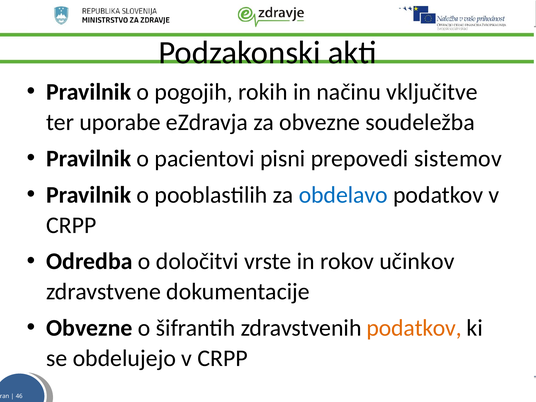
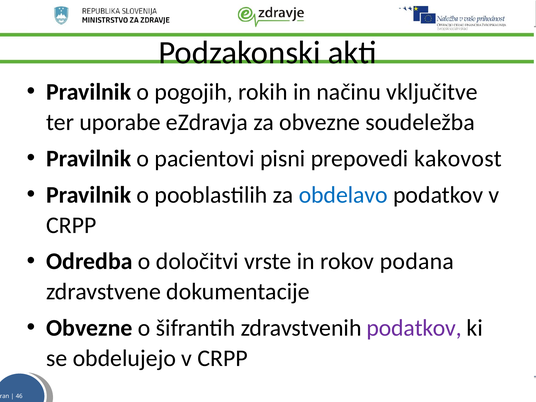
sistemov: sistemov -> kakovost (458, 159)
učinkov: učinkov -> podana (417, 261)
podatkov colour: orange -> purple (414, 328)
